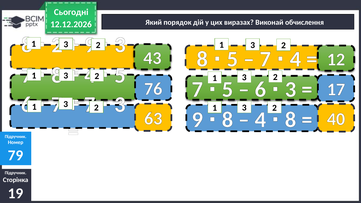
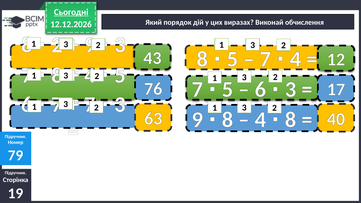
Сьогодні underline: none -> present (71, 12)
